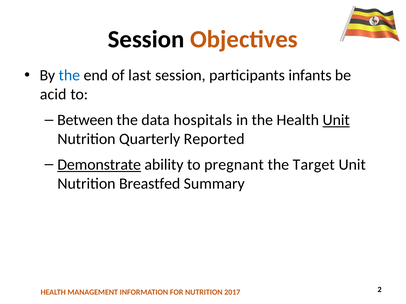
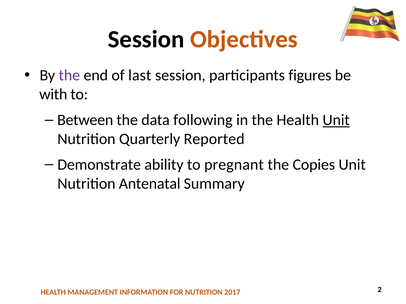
the colour: blue -> purple (69, 76)
infants: infants -> figures (310, 76)
acid: acid -> with (53, 95)
hospitals: hospitals -> following (203, 120)
Demonstrate underline: present -> none (99, 165)
Target: Target -> Copies (314, 165)
Breastfed: Breastfed -> Antenatal (150, 184)
